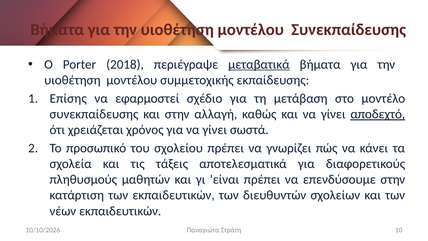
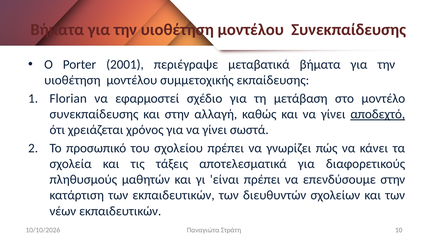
2018: 2018 -> 2001 (125, 64)
μεταβατικά underline: present -> none (259, 64)
Επίσης: Επίσης -> Florian (68, 98)
